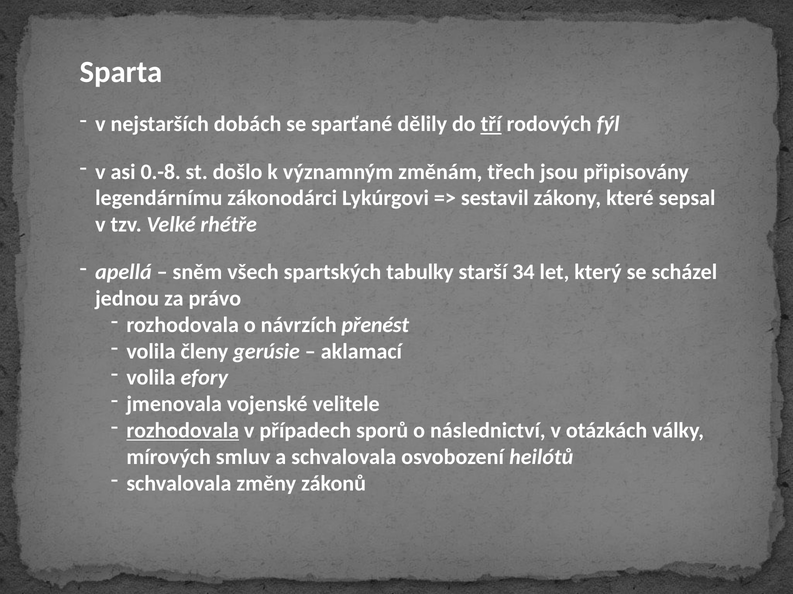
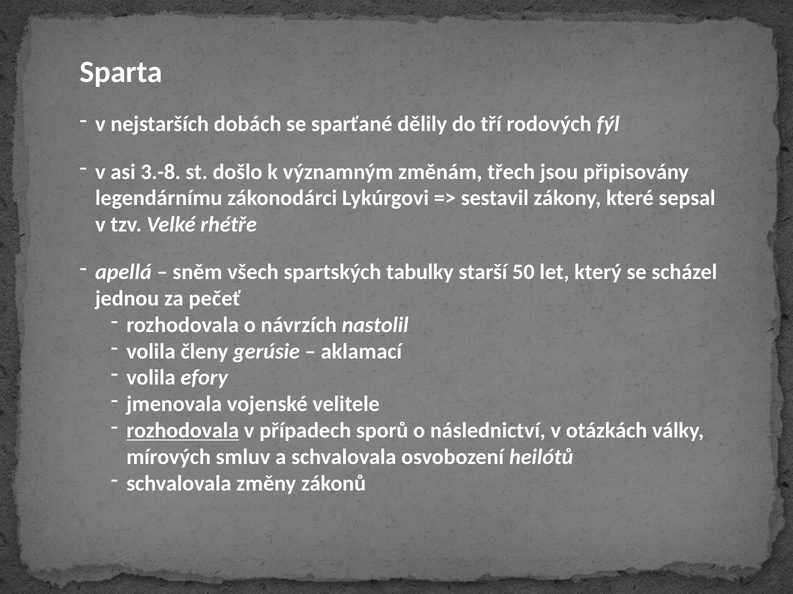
tří underline: present -> none (491, 124)
0.-8: 0.-8 -> 3.-8 (161, 172)
34: 34 -> 50 (523, 272)
právo: právo -> pečeť (215, 299)
přenést: přenést -> nastolil (375, 325)
